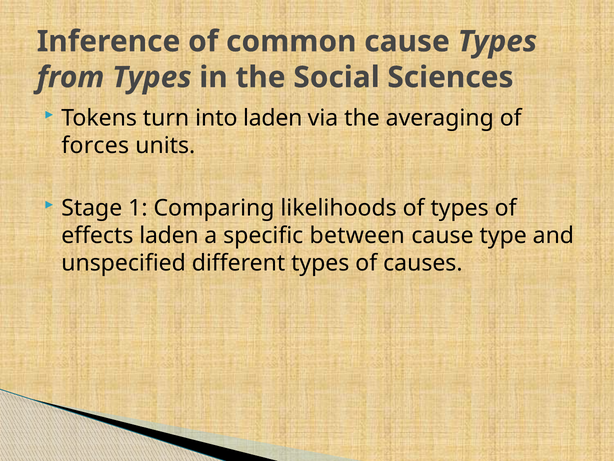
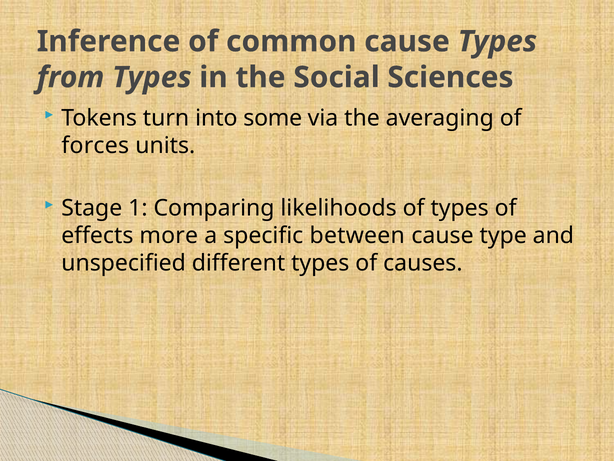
into laden: laden -> some (273, 118)
effects laden: laden -> more (169, 235)
